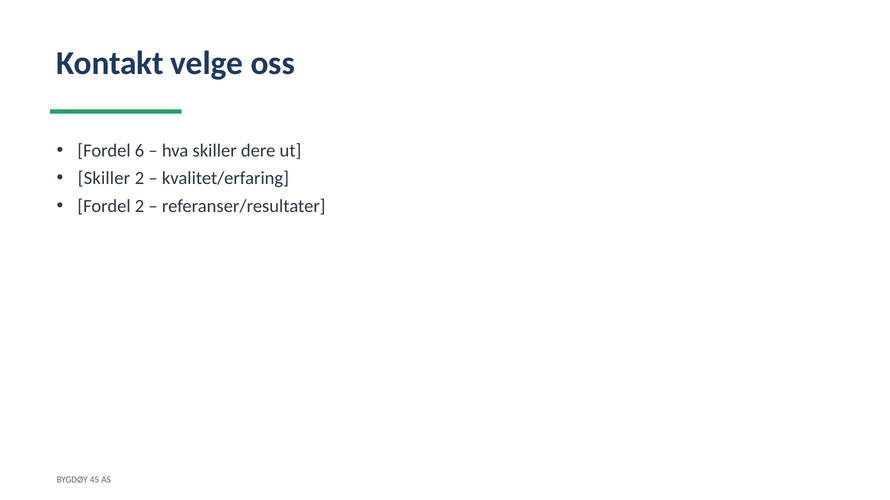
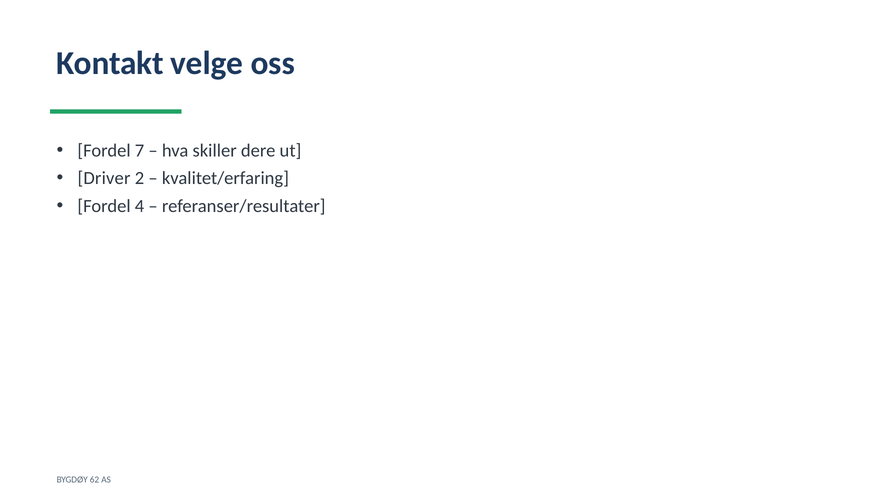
6: 6 -> 7 (140, 151)
Skiller: Skiller -> Driver (104, 179)
Fordel 2: 2 -> 4 (140, 206)
45: 45 -> 62 (94, 480)
